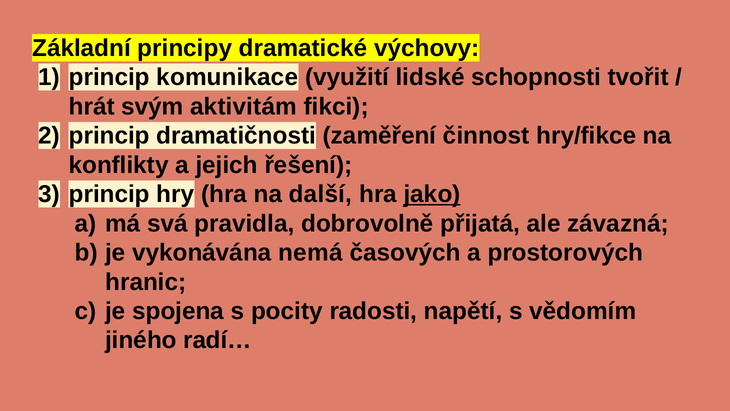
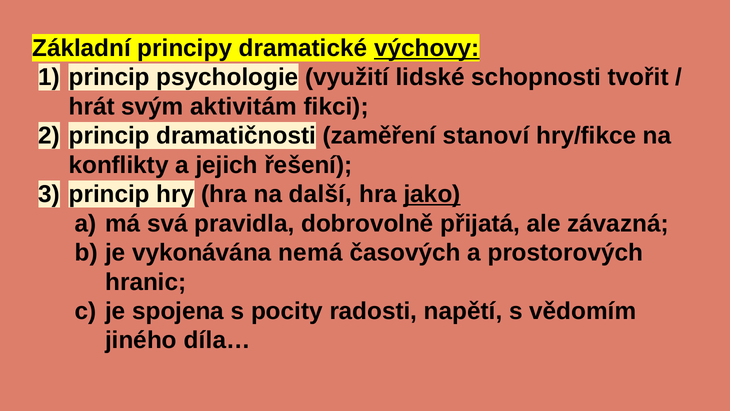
výchovy underline: none -> present (427, 48)
komunikace: komunikace -> psychologie (227, 77)
činnost: činnost -> stanoví (486, 136)
radí…: radí… -> díla… (217, 340)
